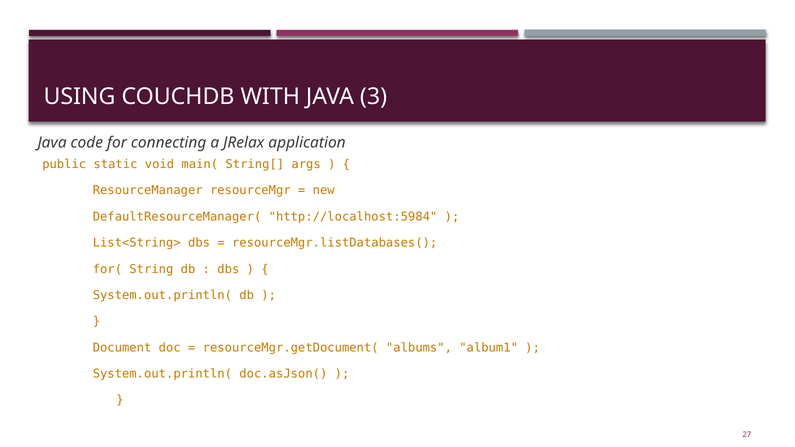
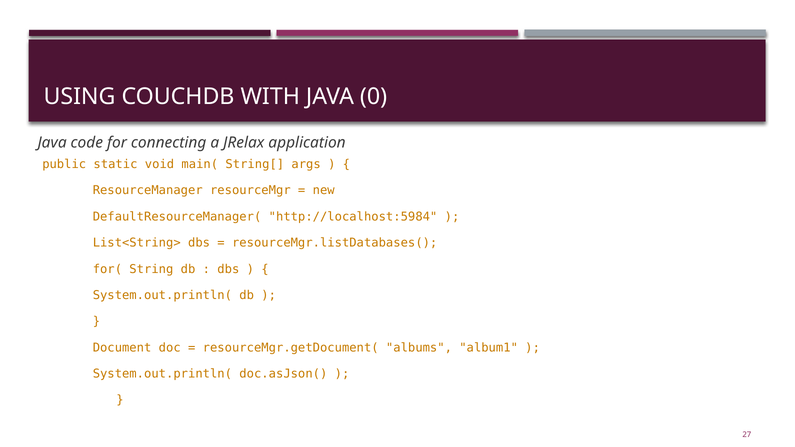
3: 3 -> 0 (374, 97)
